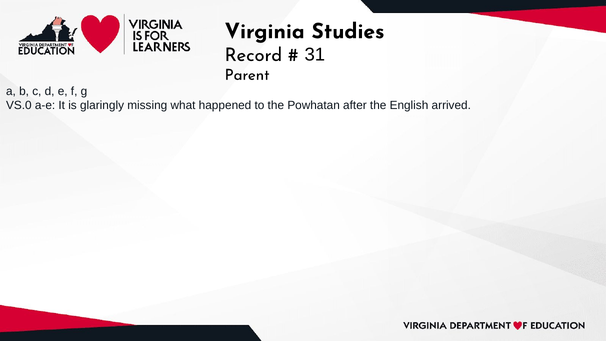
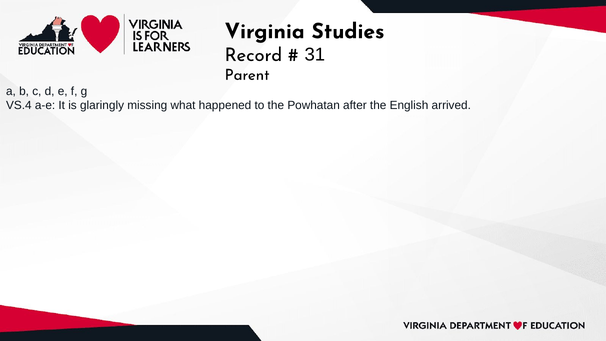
VS.0: VS.0 -> VS.4 (19, 105)
